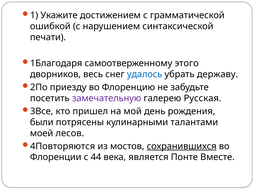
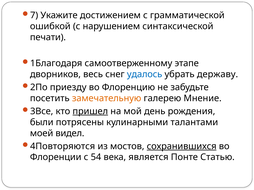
1: 1 -> 7 (34, 15)
этого: этого -> этапе (187, 63)
замечательную colour: purple -> orange (107, 98)
Русская: Русская -> Мнение (203, 98)
пришел underline: none -> present (90, 112)
лесов: лесов -> видел (70, 134)
44: 44 -> 54 (96, 158)
Вместе: Вместе -> Статью (217, 158)
